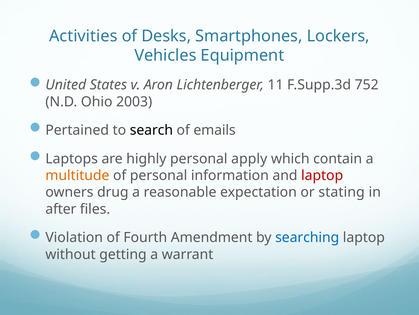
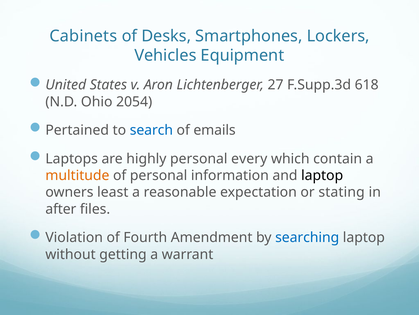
Activities: Activities -> Cabinets (83, 36)
11: 11 -> 27 (276, 85)
752: 752 -> 618 (367, 85)
2003: 2003 -> 2054 (134, 102)
search colour: black -> blue (151, 130)
apply: apply -> every (249, 158)
laptop colour: red -> black (322, 175)
drug: drug -> least (113, 192)
